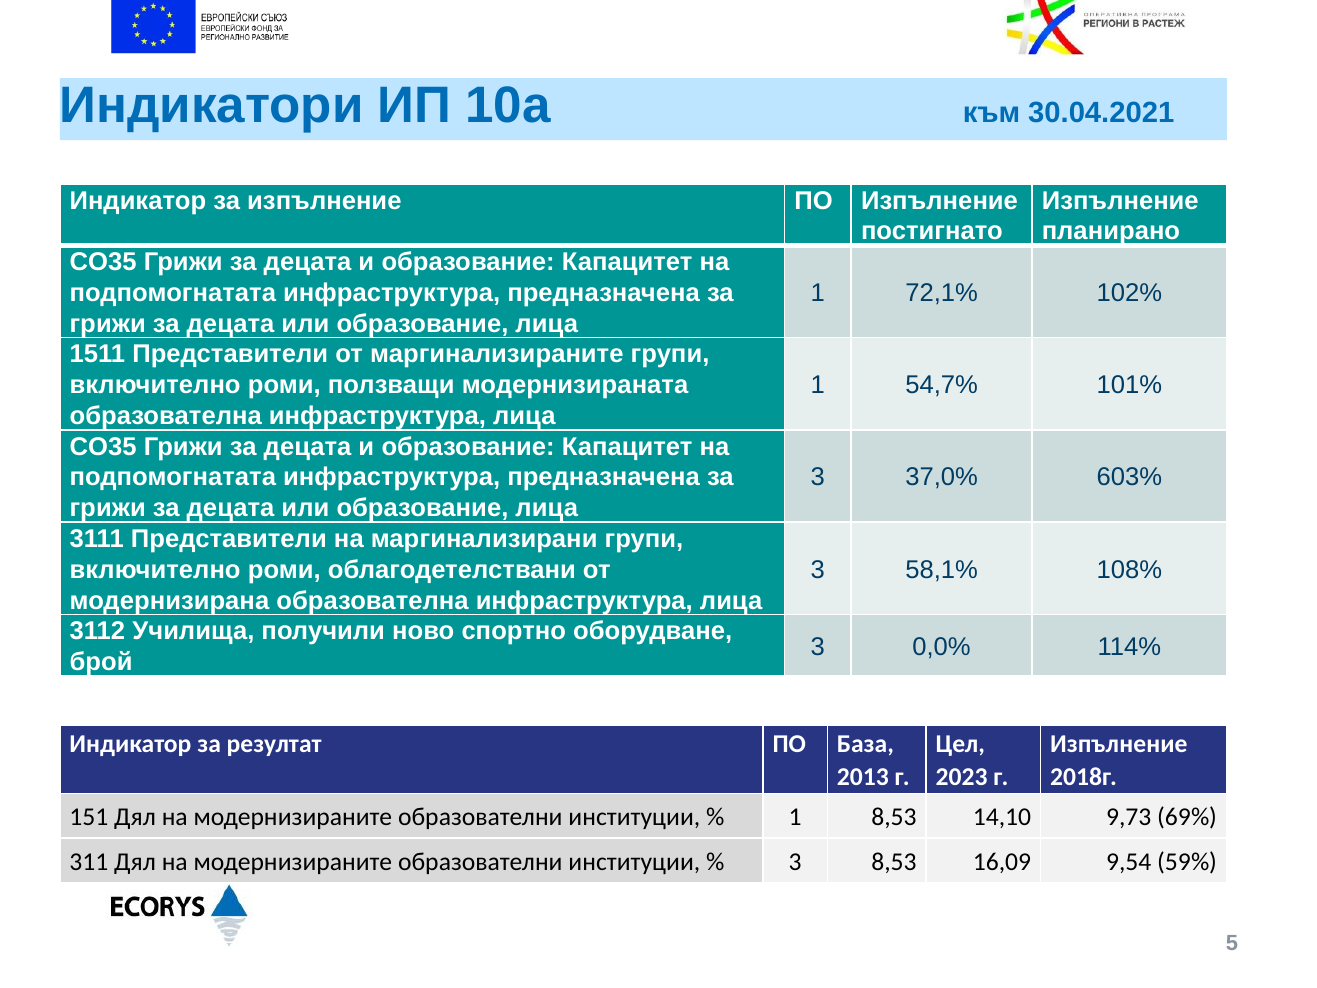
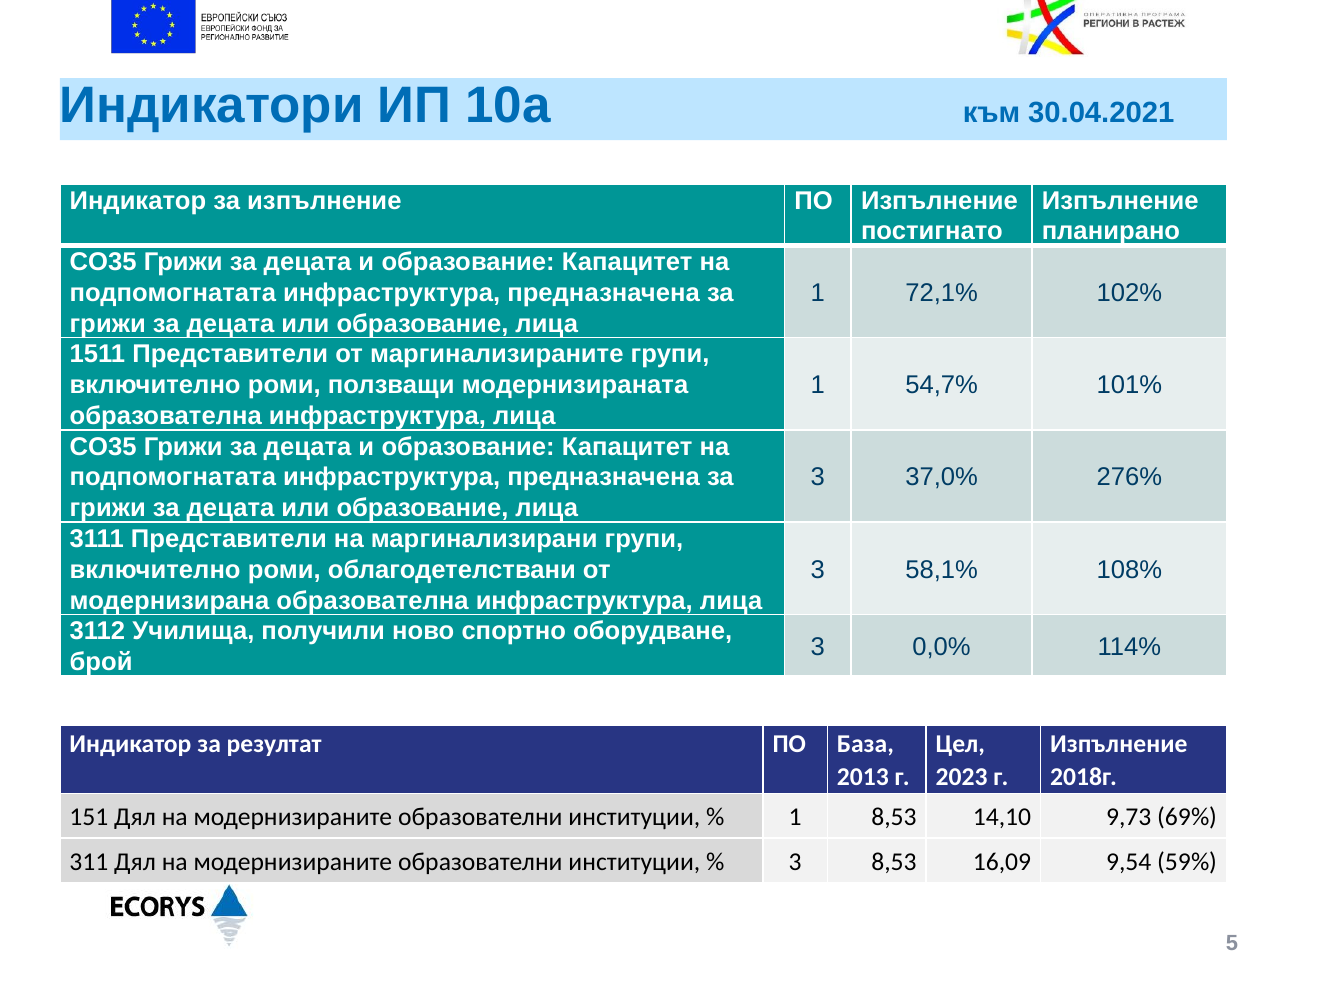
603%: 603% -> 276% (1129, 477)
